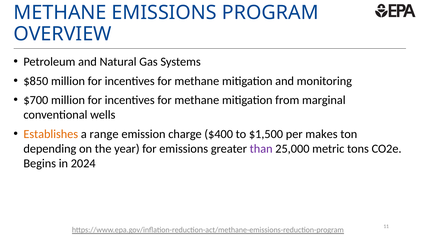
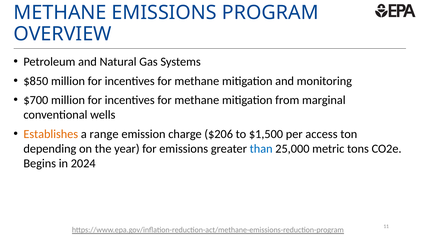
$400: $400 -> $206 (219, 134)
makes: makes -> access (321, 134)
than colour: purple -> blue (261, 149)
